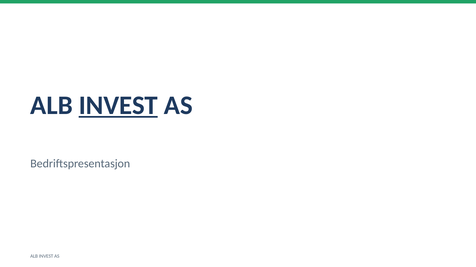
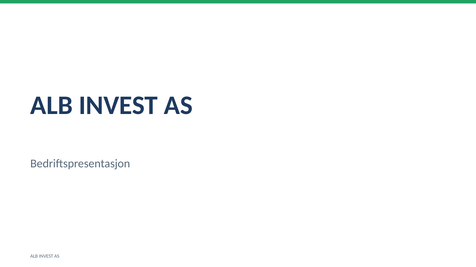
INVEST underline: present -> none (118, 106)
